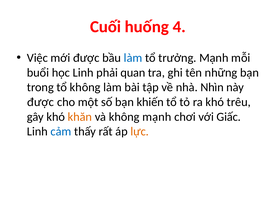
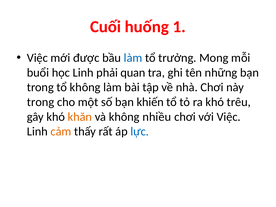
4: 4 -> 1 (179, 27)
trưởng Mạnh: Mạnh -> Mong (214, 58)
nhà Nhìn: Nhìn -> Chơi (212, 87)
được: được -> trong (41, 102)
không mạnh: mạnh -> nhiều (157, 117)
với Giấc: Giấc -> Việc (229, 117)
cảm colour: blue -> orange (61, 132)
lực colour: orange -> blue (140, 132)
